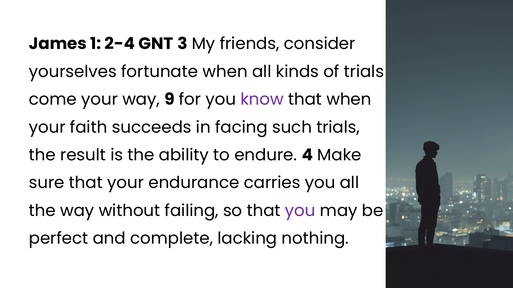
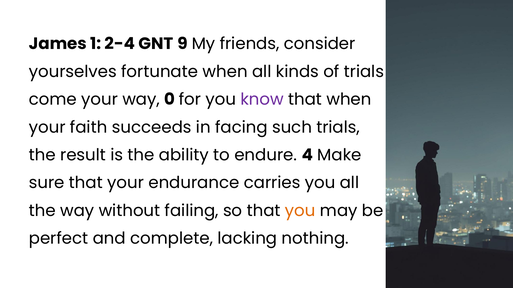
3: 3 -> 9 (183, 44)
9: 9 -> 0 (169, 100)
you colour: purple -> orange (300, 211)
